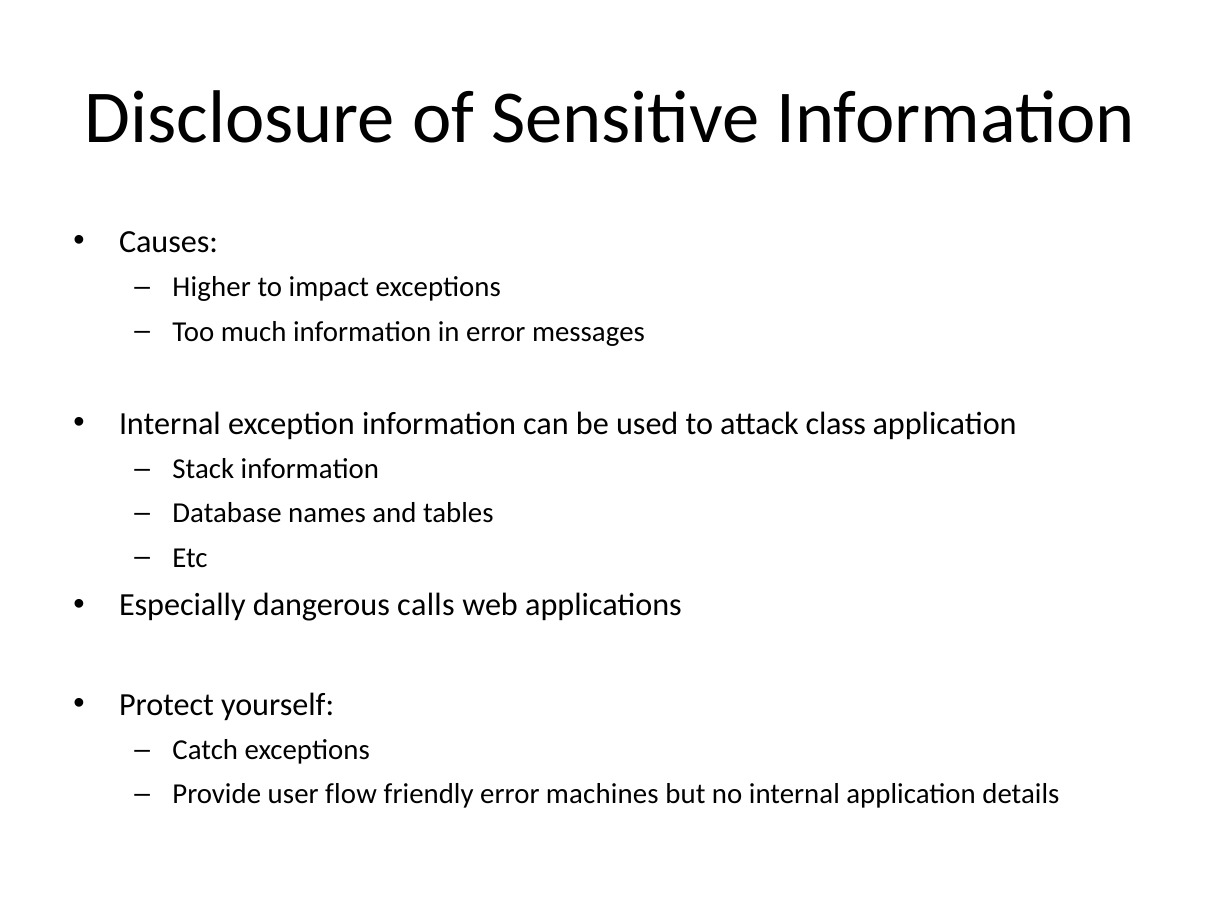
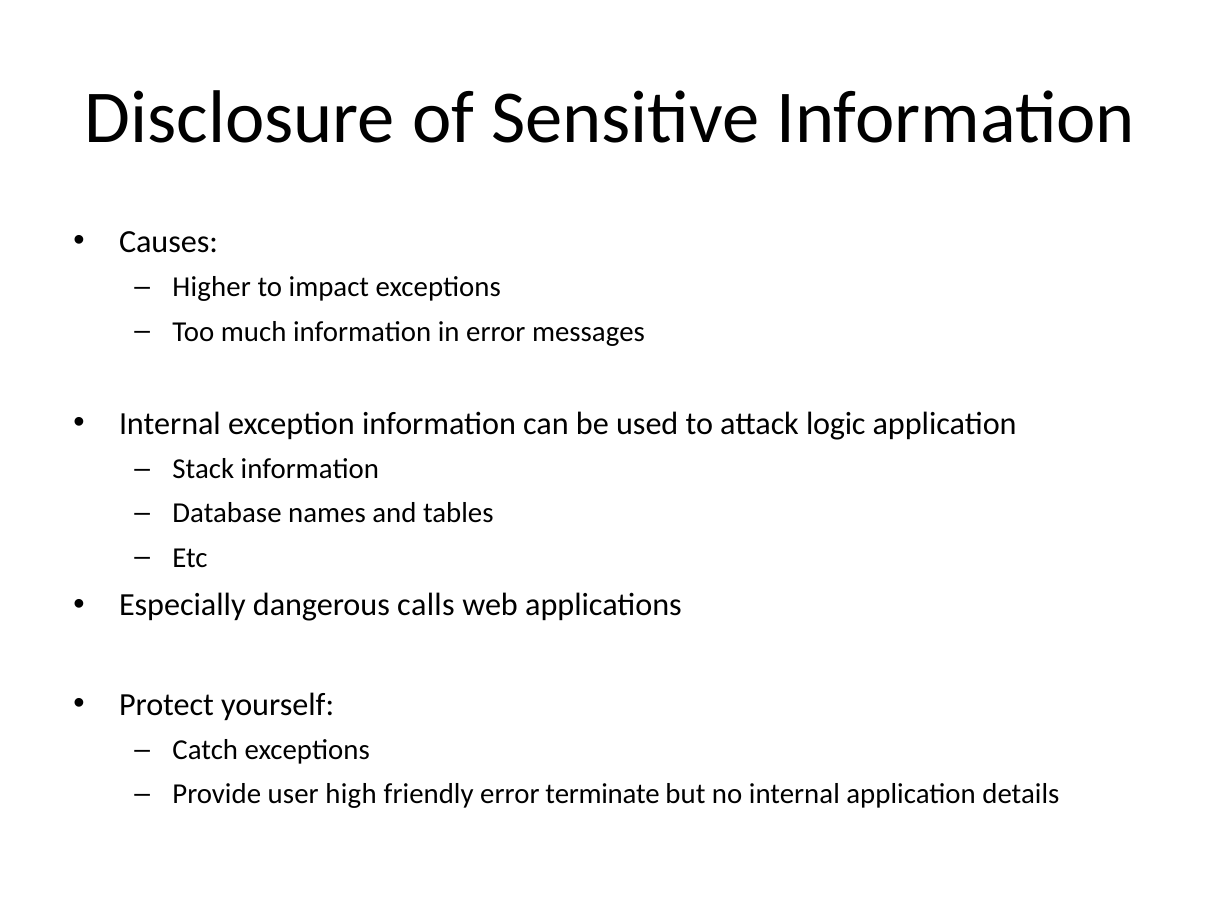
class: class -> logic (836, 423)
flow: flow -> high (351, 794)
machines: machines -> terminate (603, 794)
